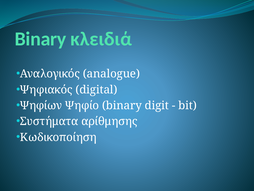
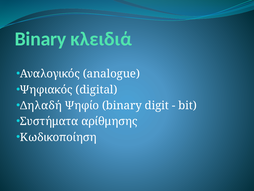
Ψηφίων: Ψηφίων -> Δηλαδή (41, 105)
